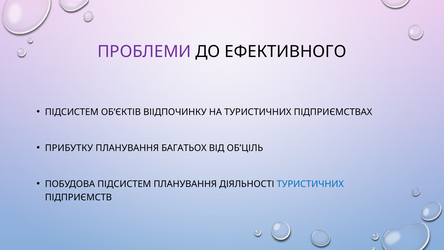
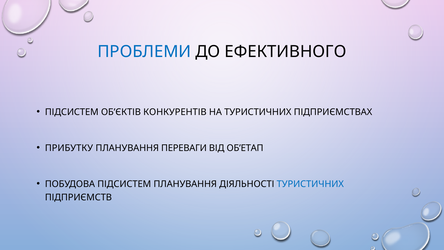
ПРОБЛЕМИ colour: purple -> blue (144, 51)
ВІІДПОЧИНКУ: ВІІДПОЧИНКУ -> КОНКУРЕНТІВ (175, 112)
БАГАТЬОХ: БАГАТЬОХ -> ПЕРЕВАГИ (184, 148)
ОБ’ЦІЛЬ: ОБ’ЦІЛЬ -> ОБ’ЕТАП (245, 148)
